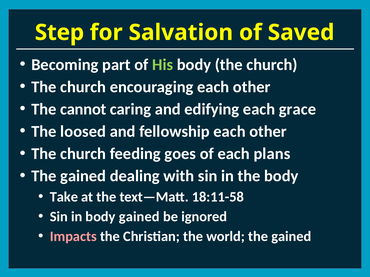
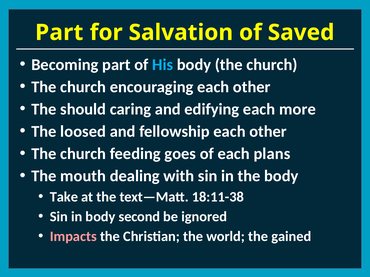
Step: Step -> Part (59, 33)
His colour: light green -> light blue (163, 65)
cannot: cannot -> should (83, 109)
grace: grace -> more (297, 109)
gained: gained -> mouth (83, 176)
18:11-58: 18:11-58 -> 18:11-38 (218, 197)
body gained: gained -> second (139, 217)
